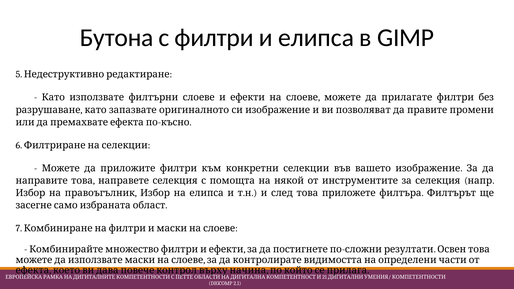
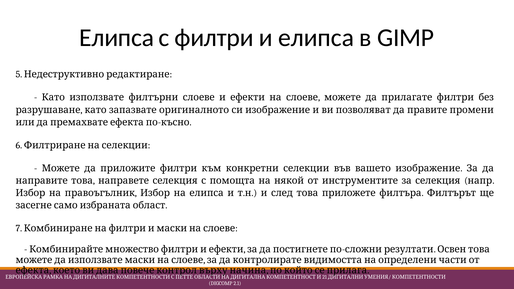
Бутона: Бутона -> Елипса (117, 38)
